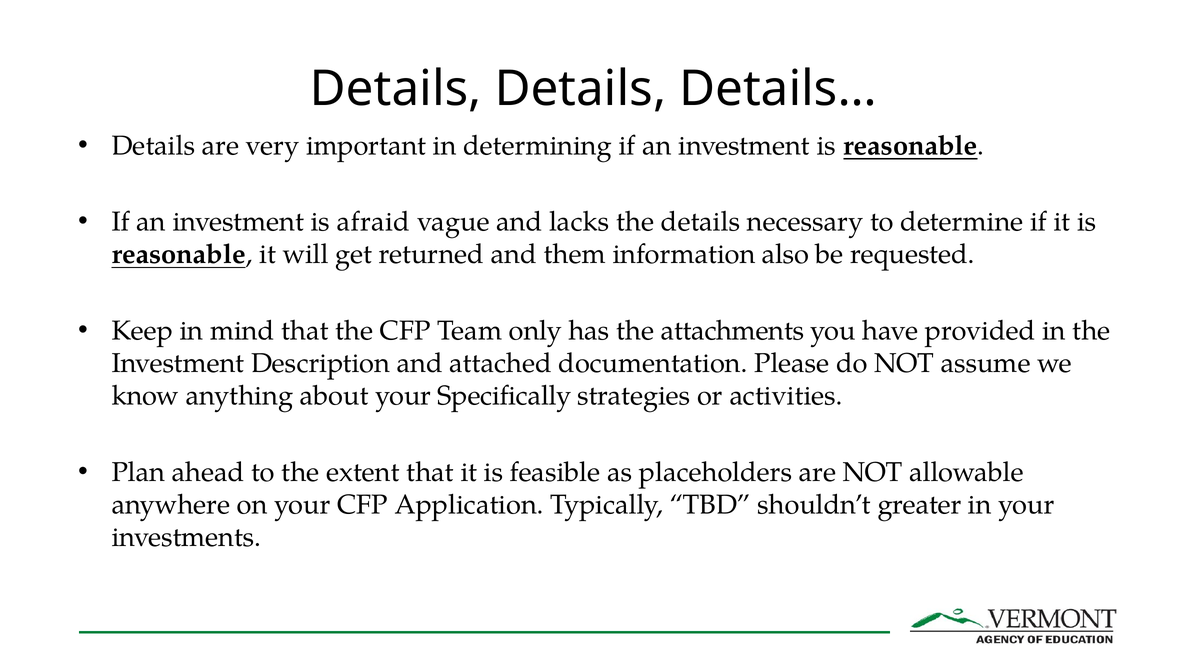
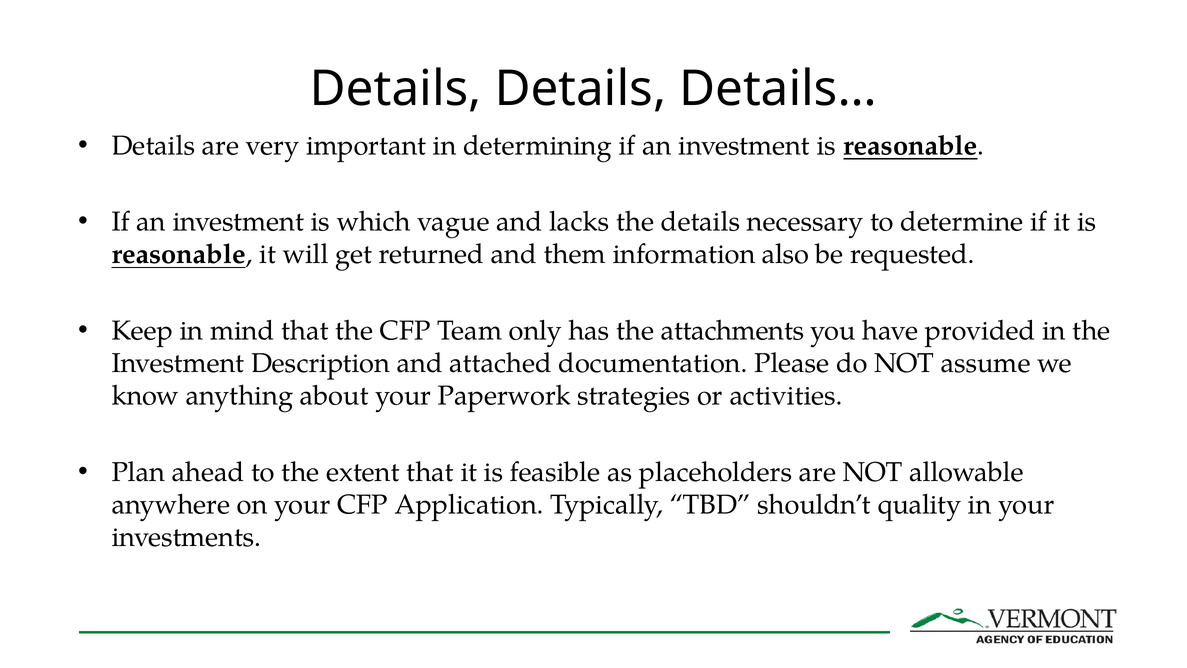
afraid: afraid -> which (374, 222)
Specifically: Specifically -> Paperwork (504, 396)
greater: greater -> quality (919, 505)
